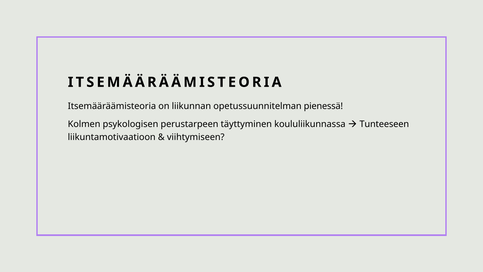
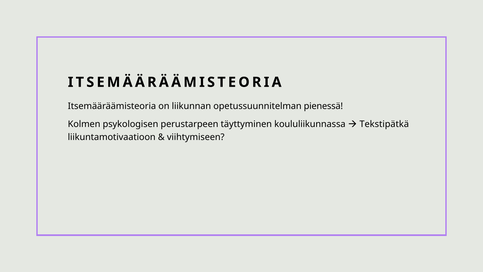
Tunteeseen: Tunteeseen -> Tekstipätkä (384, 124)
